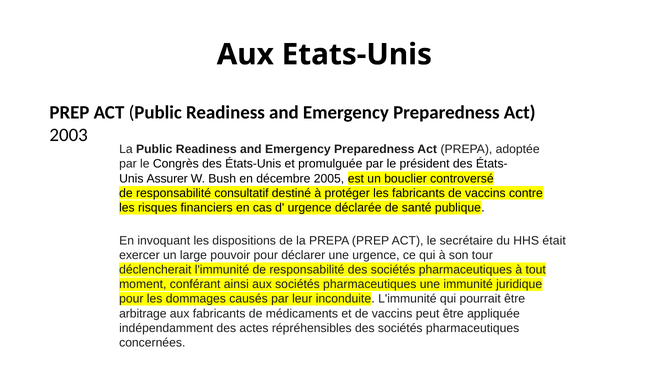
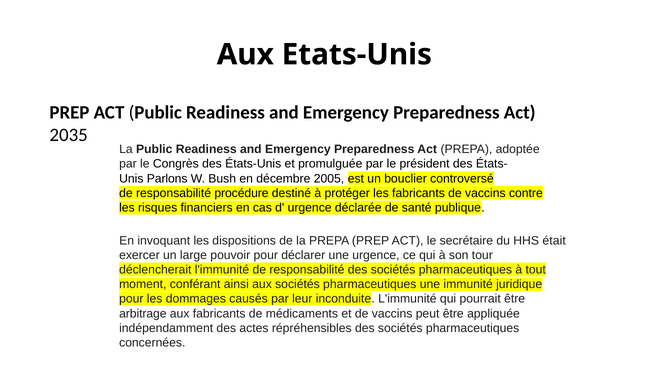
2003: 2003 -> 2035 (69, 135)
Assurer: Assurer -> Parlons (167, 179)
consultatif: consultatif -> procédure (241, 193)
